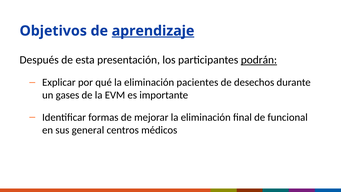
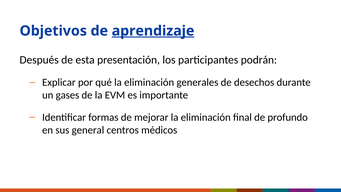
podrán underline: present -> none (259, 60)
pacientes: pacientes -> generales (197, 82)
funcional: funcional -> profundo (288, 117)
